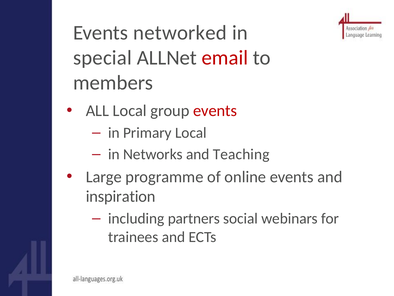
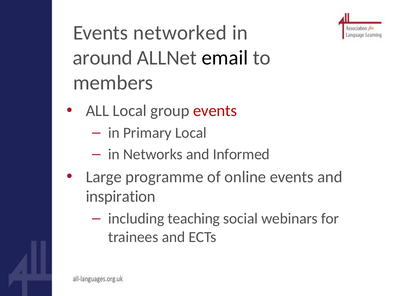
special: special -> around (103, 58)
email colour: red -> black (225, 58)
Teaching: Teaching -> Informed (241, 154)
partners: partners -> teaching (194, 218)
